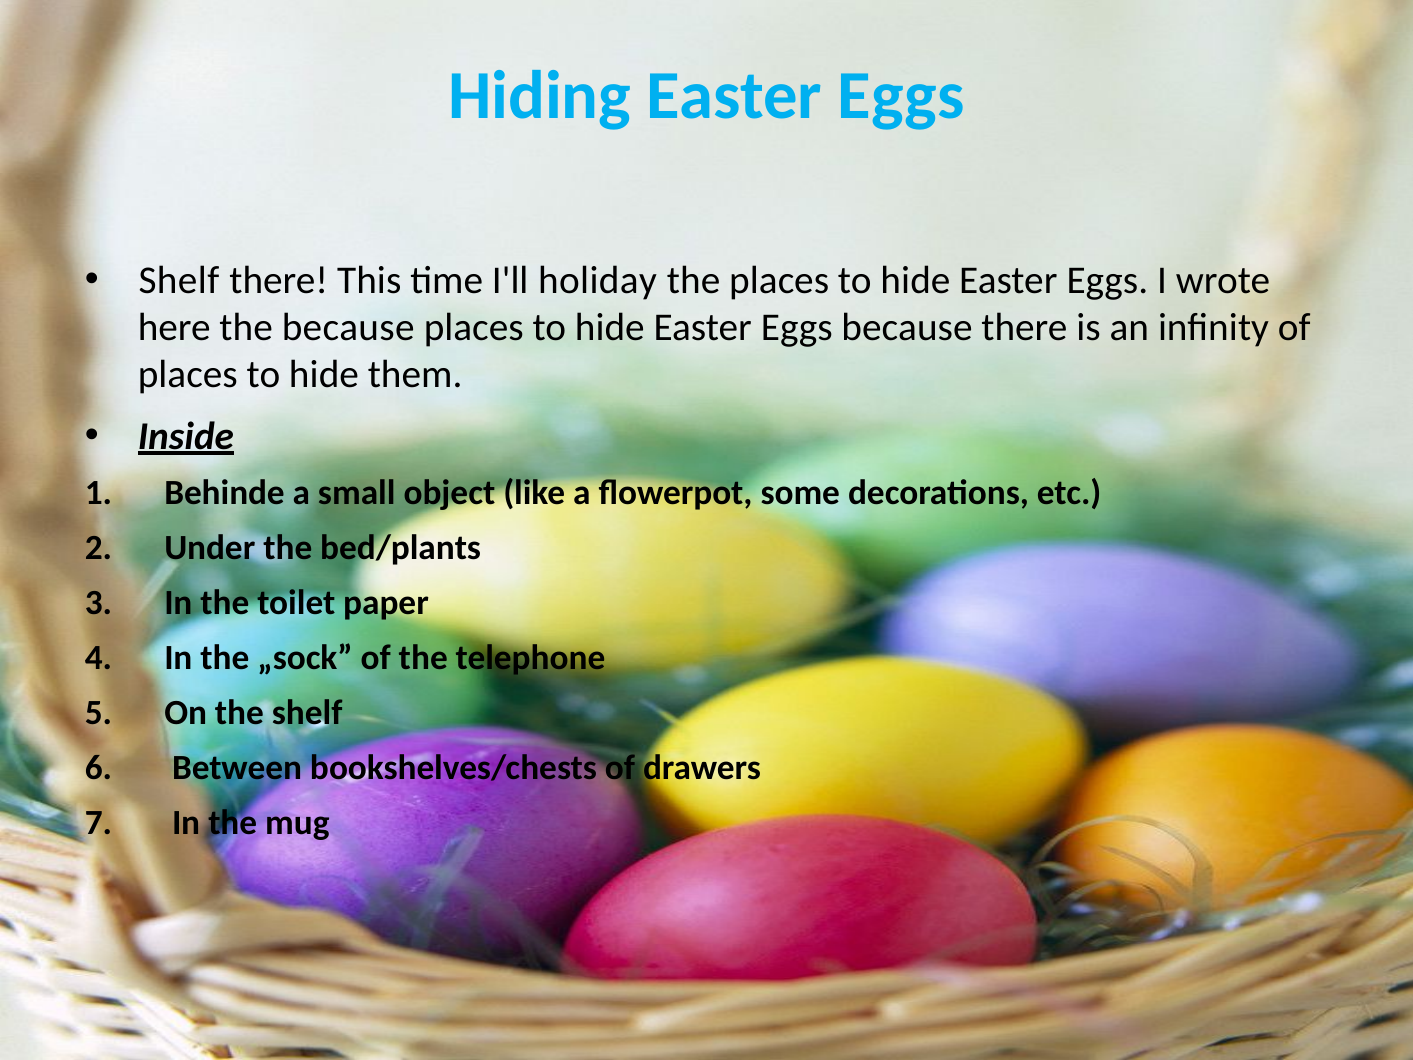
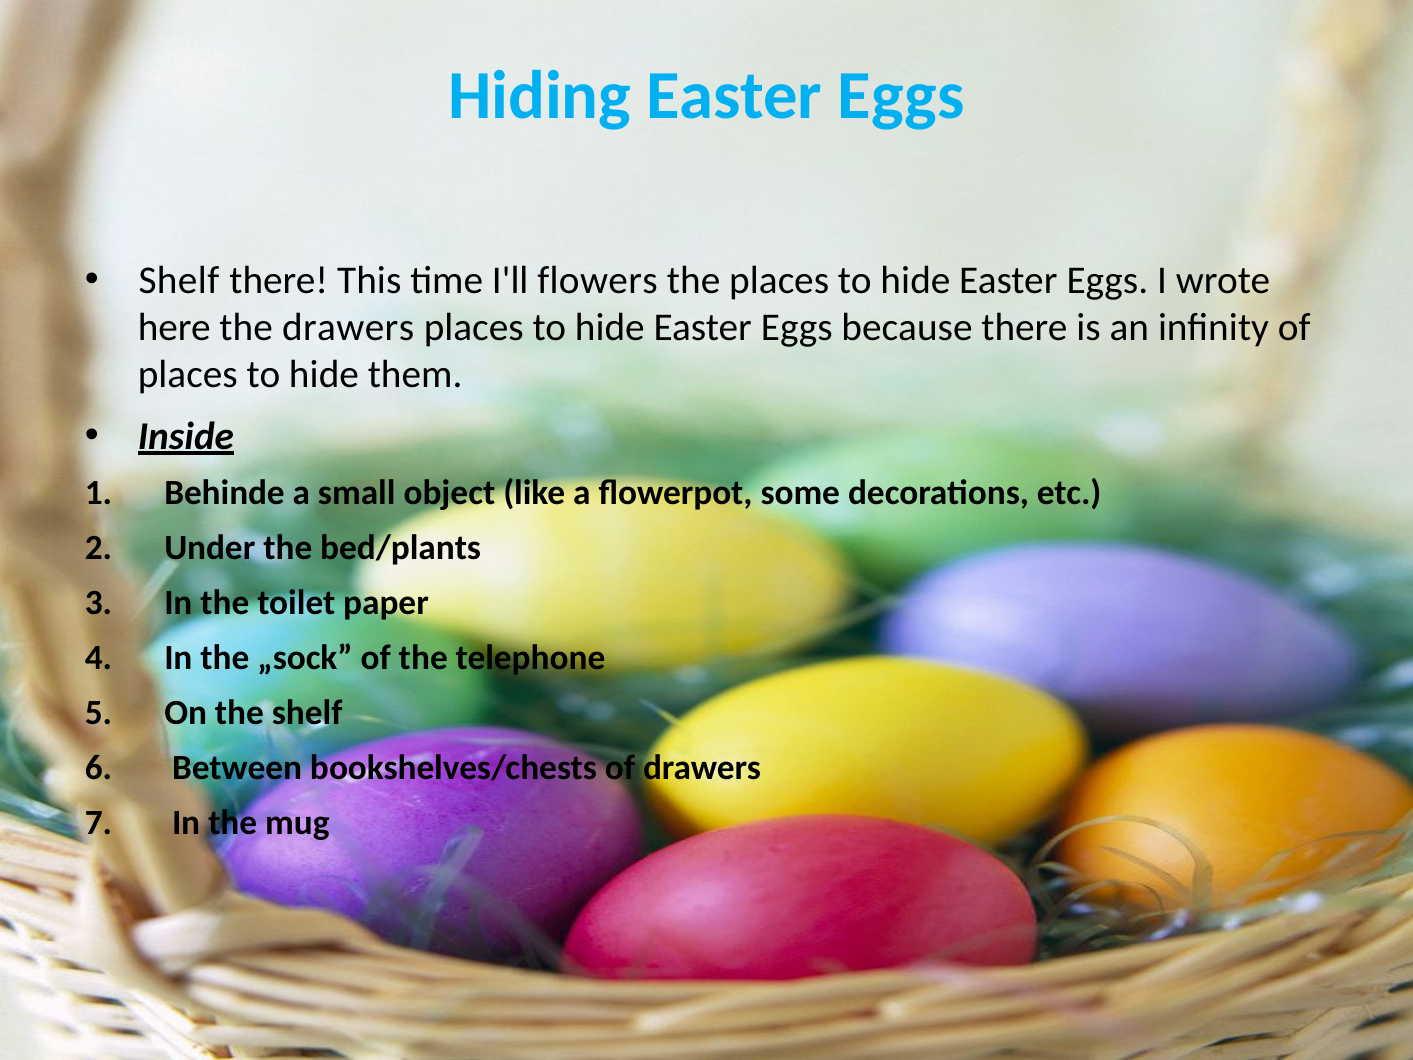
holiday: holiday -> flowers (597, 281)
the because: because -> drawers (348, 328)
